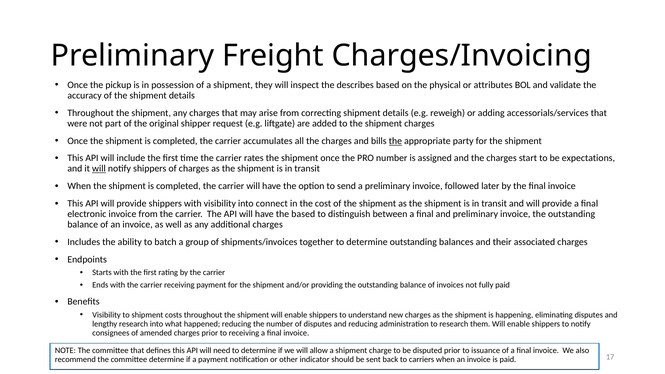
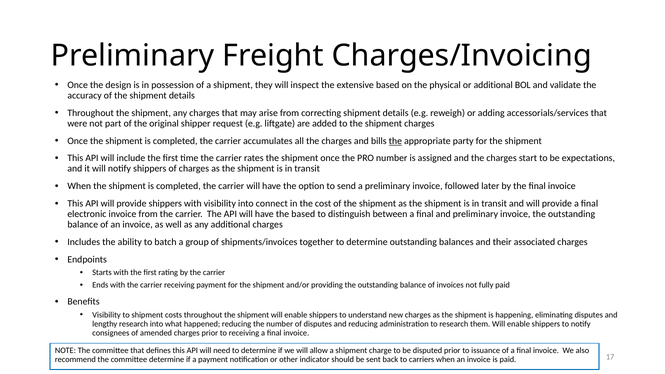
pickup: pickup -> design (118, 85)
describes: describes -> extensive (355, 85)
or attributes: attributes -> additional (493, 85)
will underline: present -> none (99, 169)
